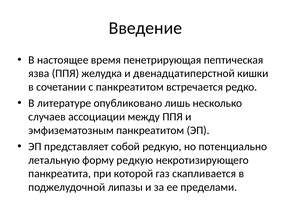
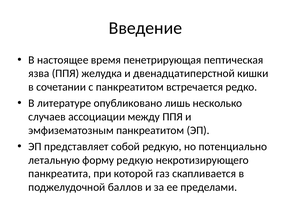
липазы: липазы -> баллов (125, 187)
